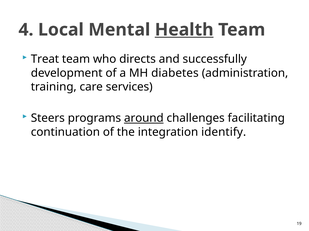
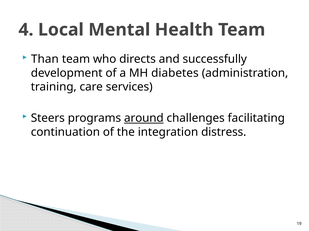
Health underline: present -> none (184, 30)
Treat: Treat -> Than (45, 59)
identify: identify -> distress (224, 132)
